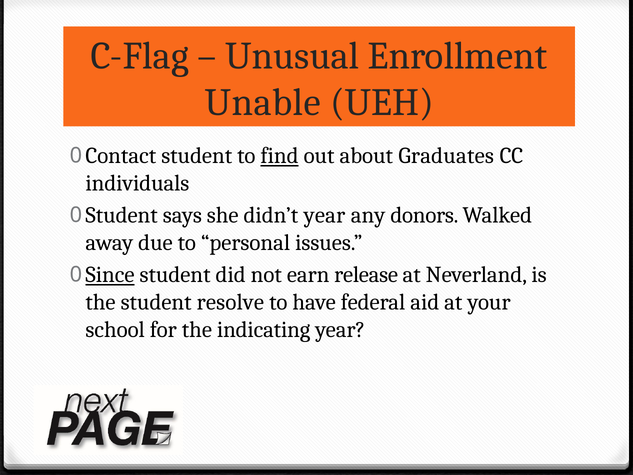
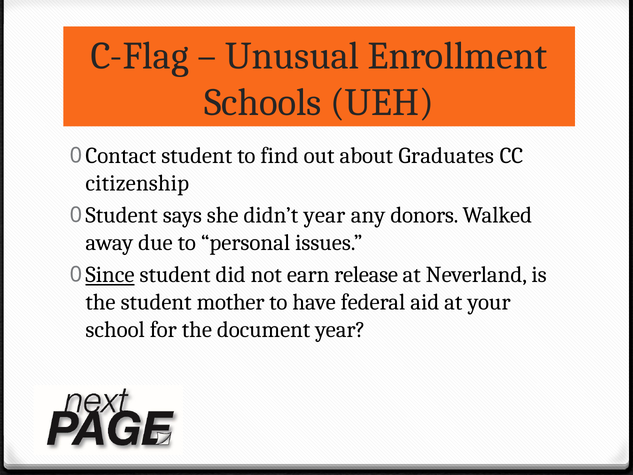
Unable: Unable -> Schools (263, 102)
find underline: present -> none (280, 156)
individuals: individuals -> citizenship (137, 183)
resolve: resolve -> mother (231, 302)
indicating: indicating -> document (264, 330)
